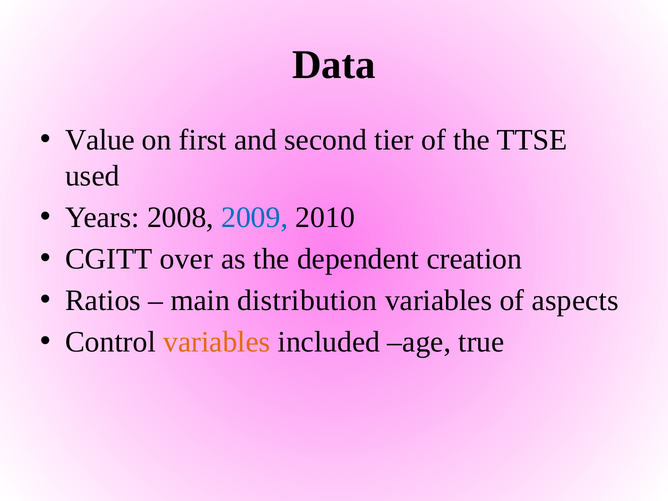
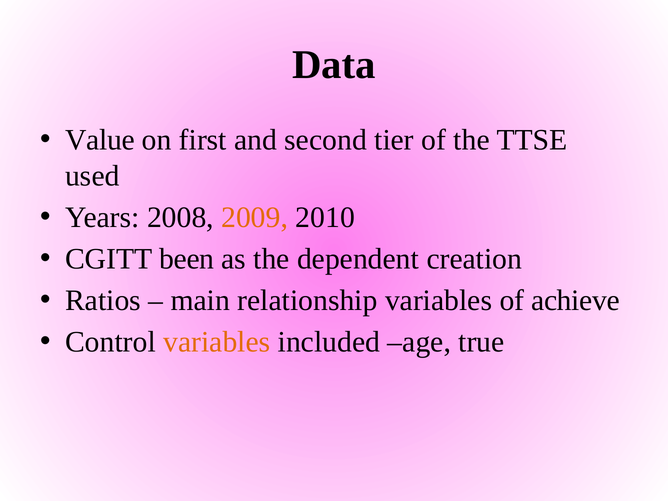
2009 colour: blue -> orange (255, 217)
over: over -> been (187, 259)
distribution: distribution -> relationship (307, 301)
aspects: aspects -> achieve (576, 301)
